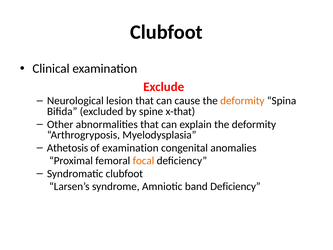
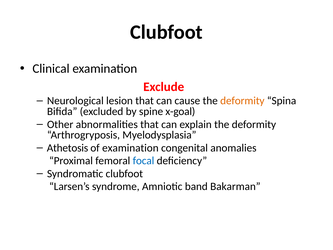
x-that: x-that -> x-goal (180, 111)
focal colour: orange -> blue (143, 161)
band Deficiency: Deficiency -> Bakarman (235, 186)
